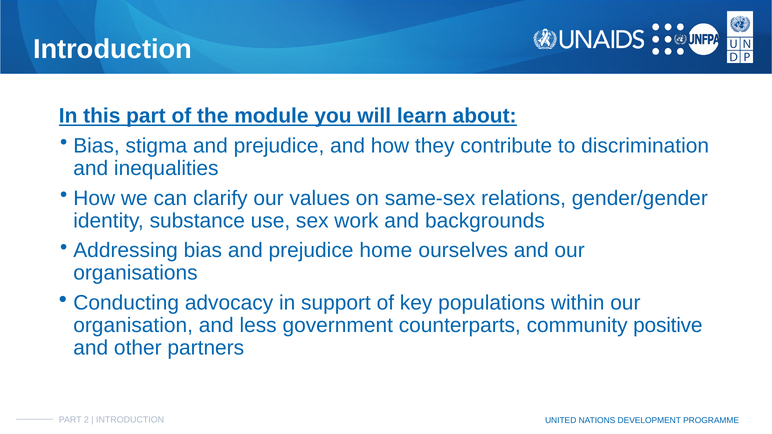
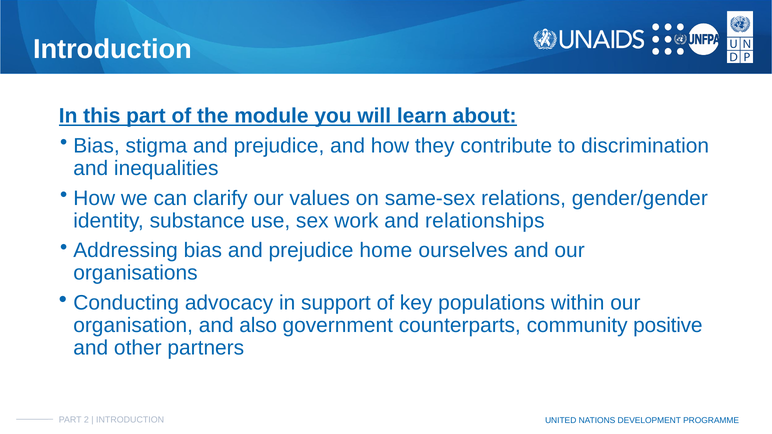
backgrounds: backgrounds -> relationships (485, 221)
less: less -> also (258, 326)
